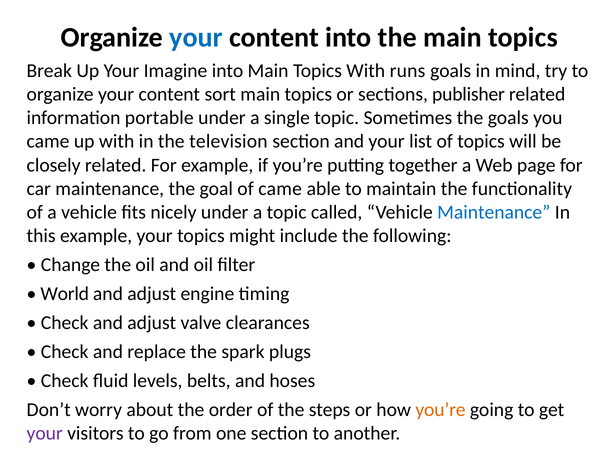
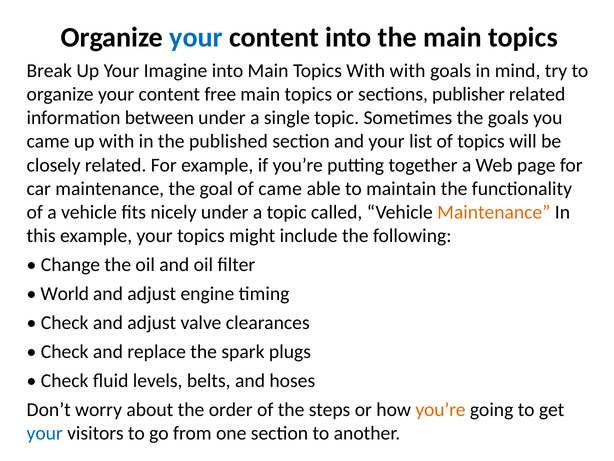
With runs: runs -> with (408, 71)
sort: sort -> free (220, 94)
portable: portable -> between (159, 118)
television: television -> published (228, 141)
Maintenance colour: blue -> orange (494, 212)
your colour: purple -> blue (45, 433)
